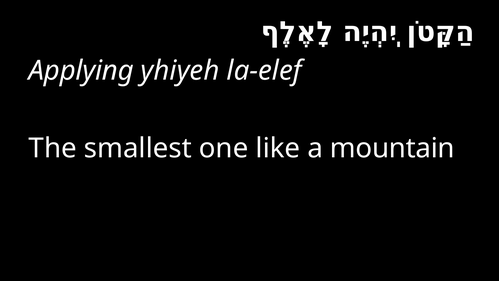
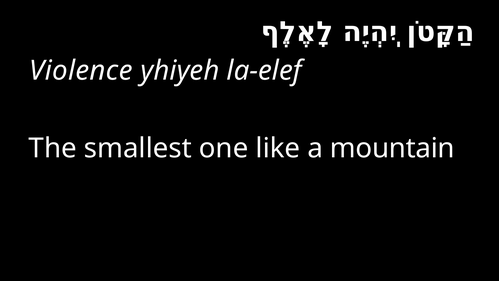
Applying: Applying -> Violence (81, 71)
